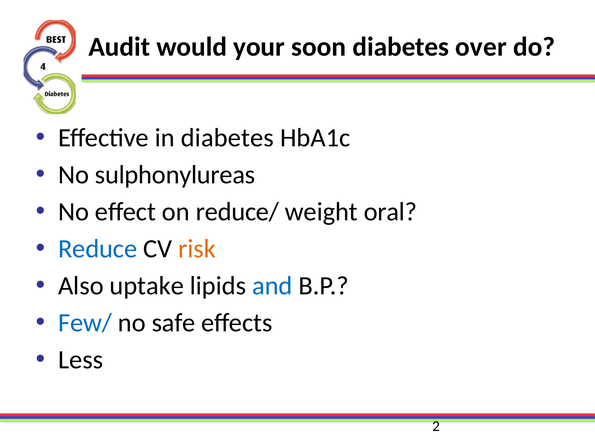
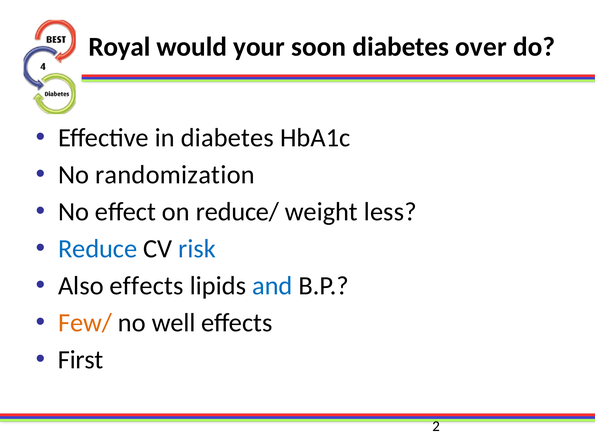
Audit: Audit -> Royal (119, 47)
sulphonylureas: sulphonylureas -> randomization (175, 175)
oral: oral -> less (390, 212)
risk colour: orange -> blue (197, 249)
Also uptake: uptake -> effects (147, 286)
Few/ colour: blue -> orange (85, 323)
safe: safe -> well (174, 323)
Less: Less -> First (81, 360)
